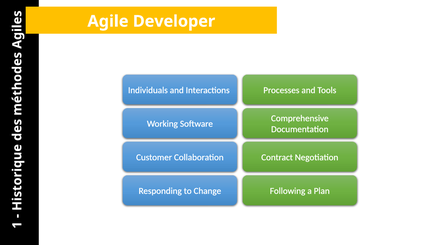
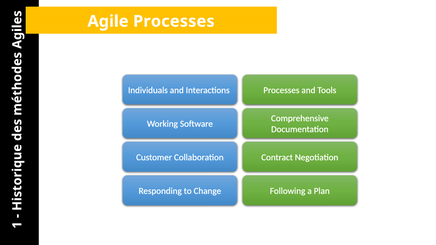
Agile Developer: Developer -> Processes (174, 21)
